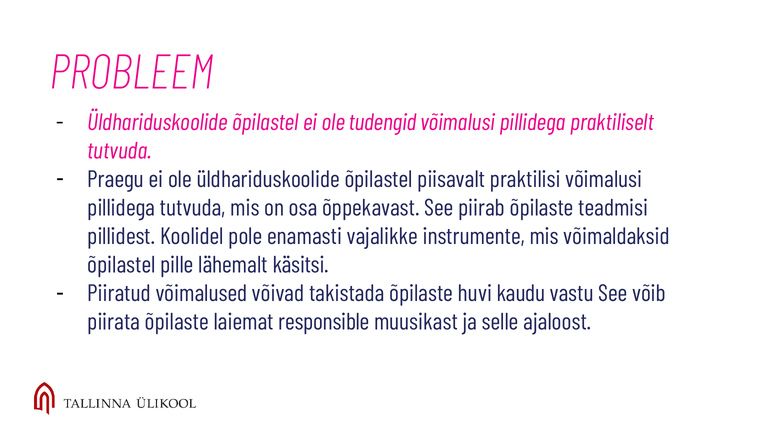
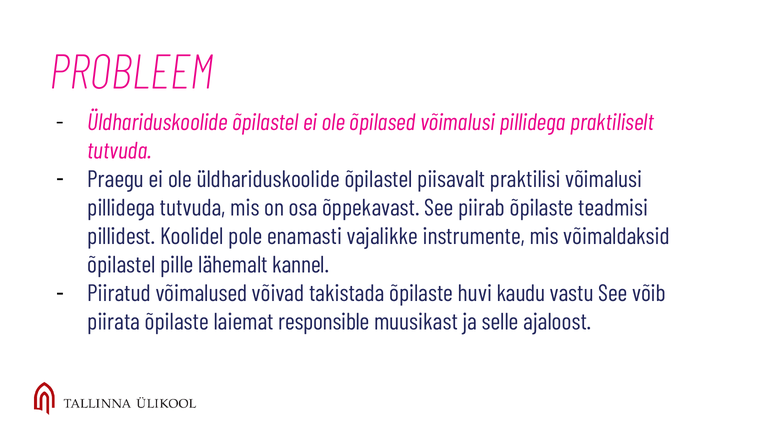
tudengid: tudengid -> õpilased (383, 122)
käsitsi: käsitsi -> kannel (301, 265)
